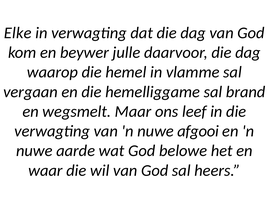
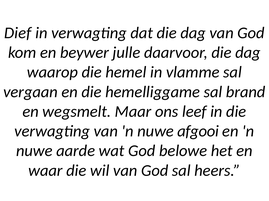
Elke: Elke -> Dief (18, 33)
